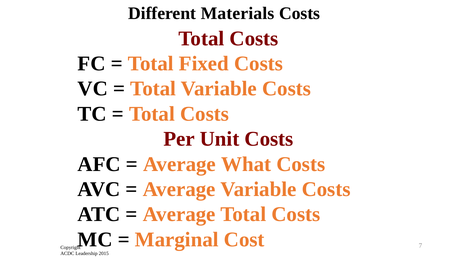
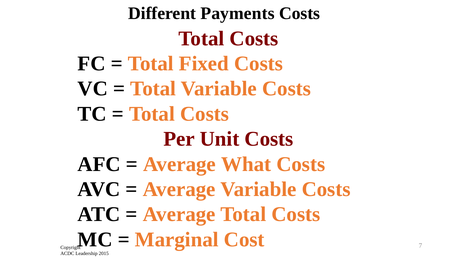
Materials: Materials -> Payments (238, 13)
